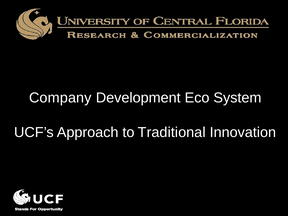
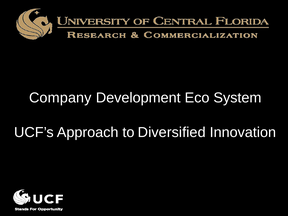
Traditional: Traditional -> Diversified (172, 132)
